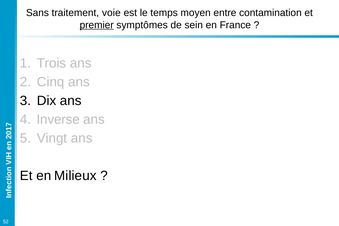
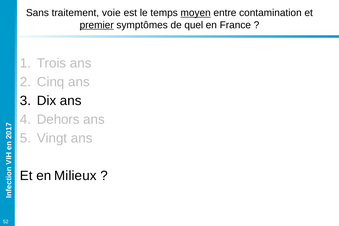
moyen underline: none -> present (196, 13)
sein: sein -> quel (194, 25)
Inverse: Inverse -> Dehors (58, 119)
